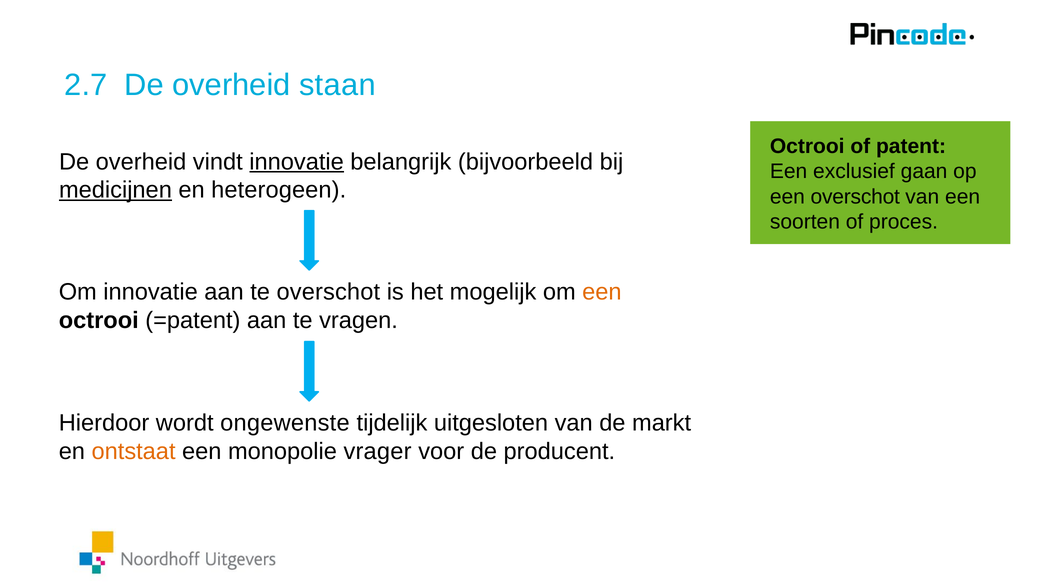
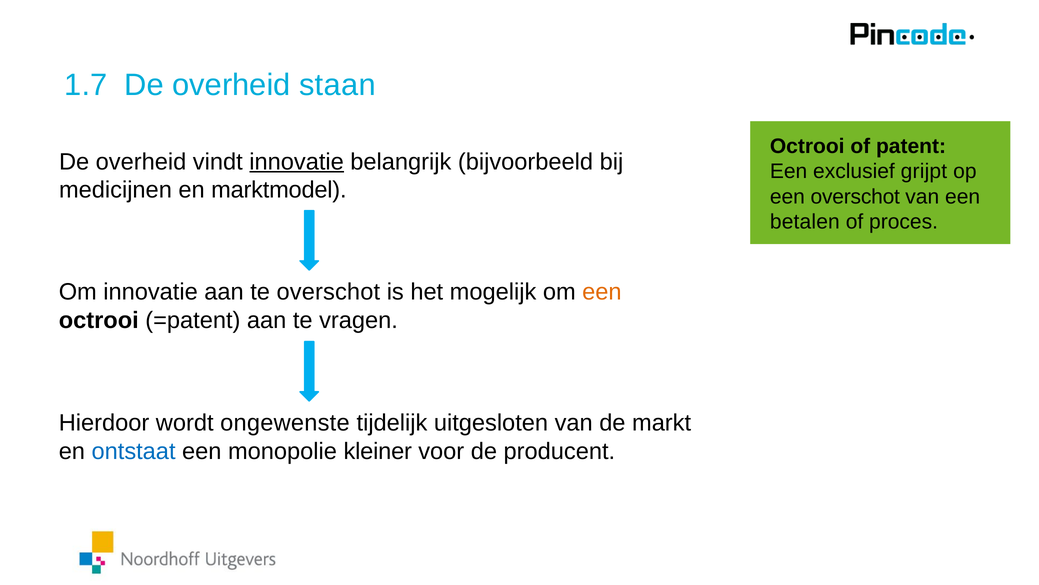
2.7: 2.7 -> 1.7 (86, 85)
gaan: gaan -> grijpt (924, 171)
medicijnen underline: present -> none (115, 190)
heterogeen: heterogeen -> marktmodel (279, 190)
soorten: soorten -> betalen (805, 222)
ontstaat colour: orange -> blue (134, 451)
vrager: vrager -> kleiner (378, 451)
